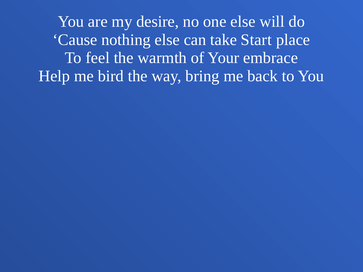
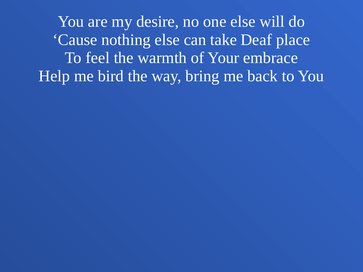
Start: Start -> Deaf (256, 40)
